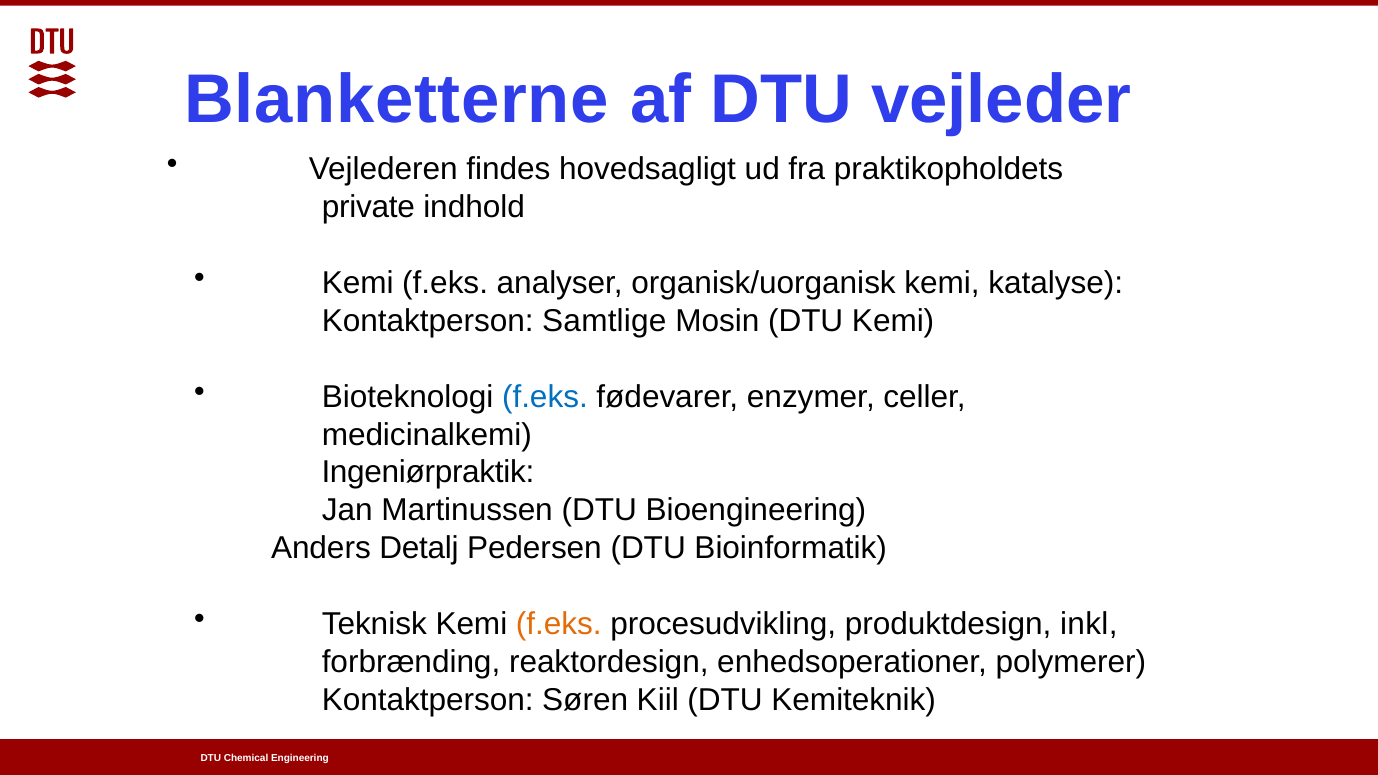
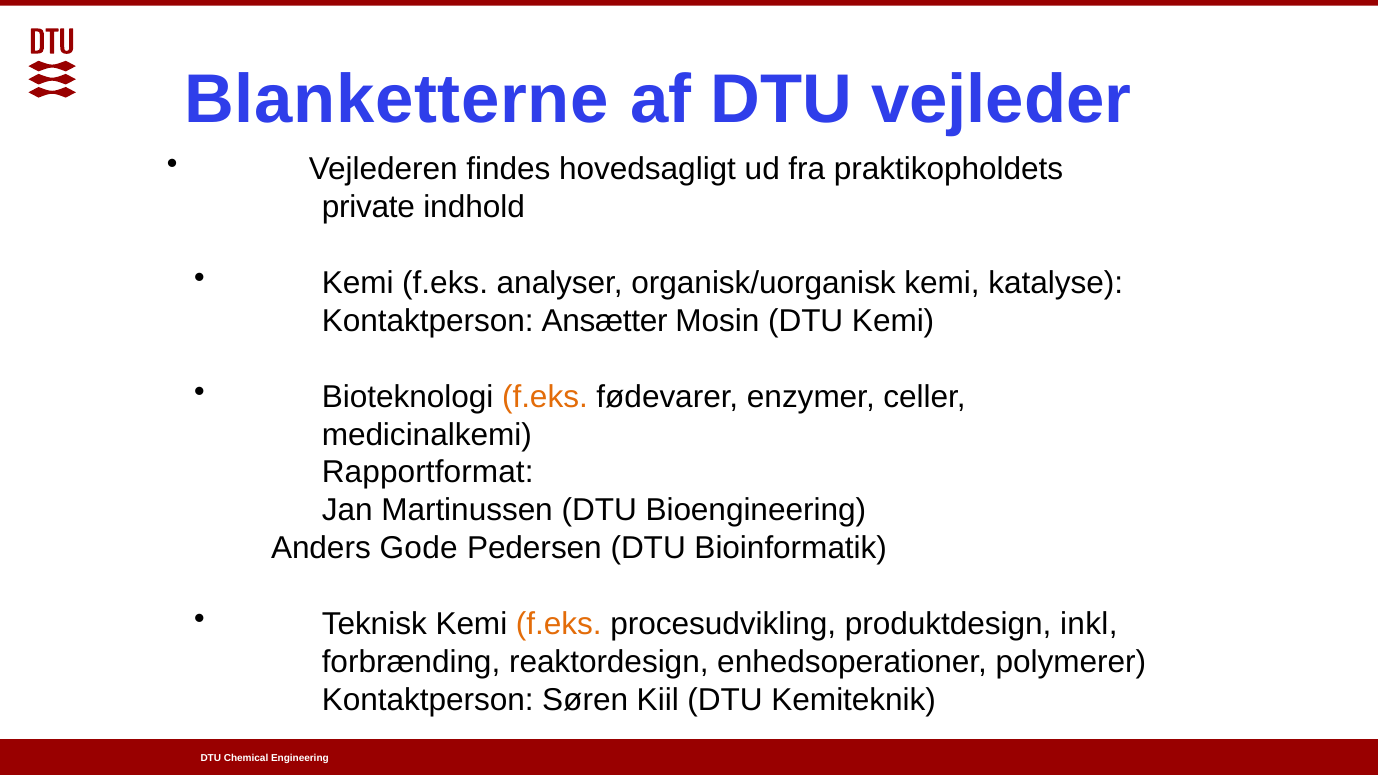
Samtlige: Samtlige -> Ansætter (605, 321)
f.eks colour: blue -> orange (545, 397)
Ingeniørpraktik: Ingeniørpraktik -> Rapportformat (428, 473)
Detalj: Detalj -> Gode (419, 548)
